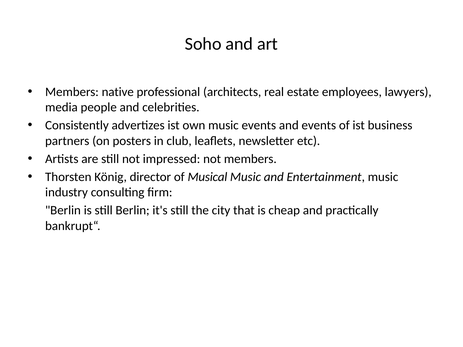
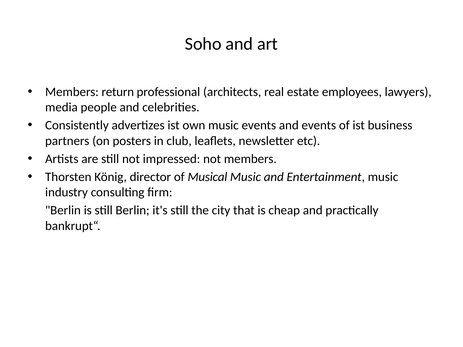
native: native -> return (118, 92)
